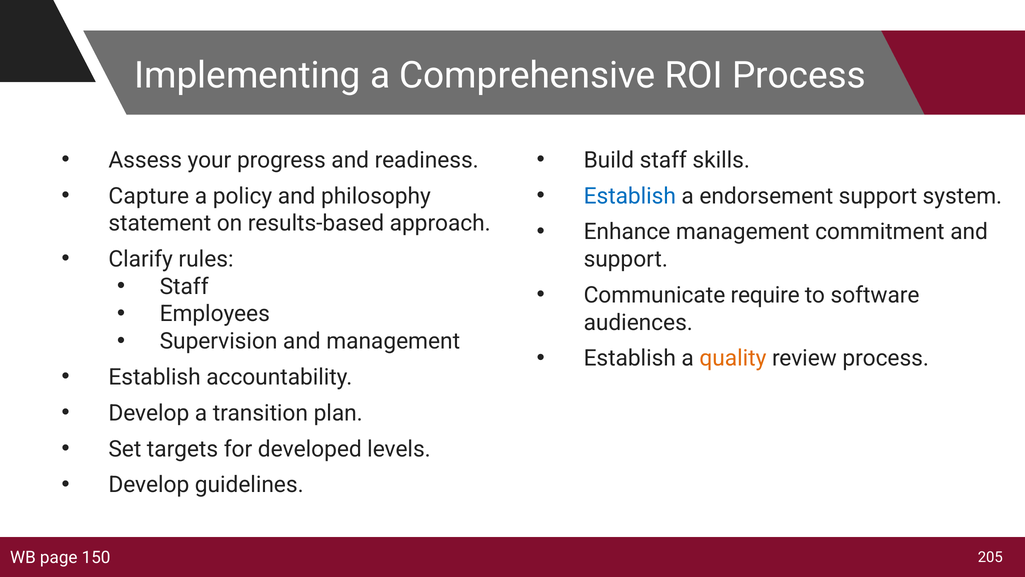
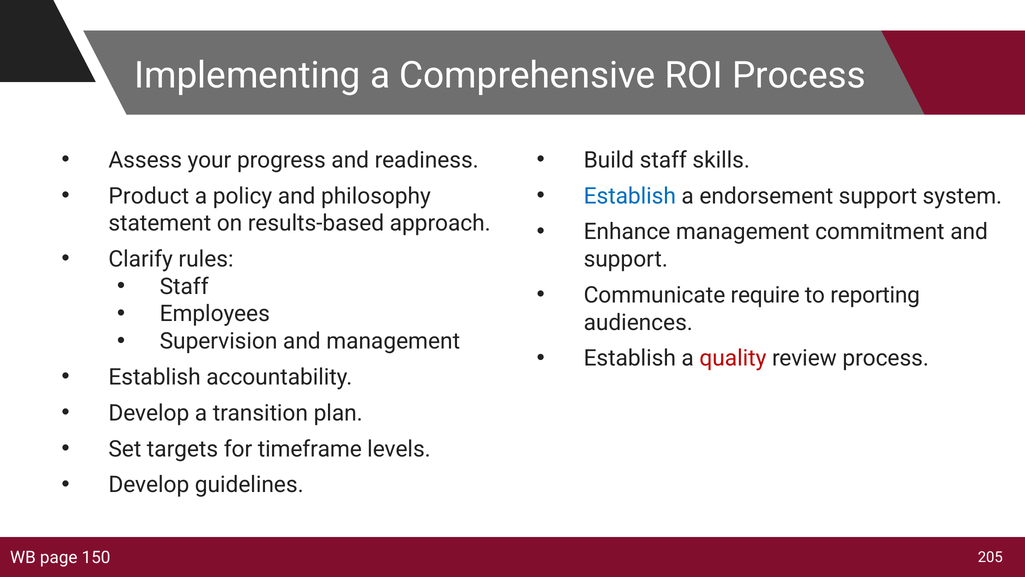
Capture: Capture -> Product (149, 196)
software: software -> reporting (875, 295)
quality colour: orange -> red (733, 358)
developed: developed -> timeframe (310, 449)
